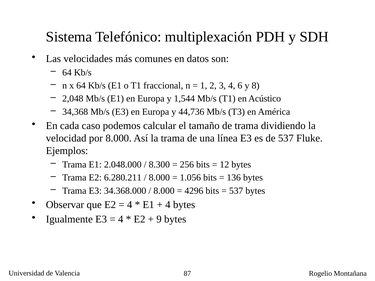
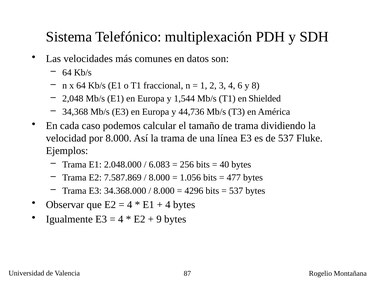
Acústico: Acústico -> Shielded (265, 99)
8.300: 8.300 -> 6.083 (159, 165)
12: 12 -> 40 (224, 165)
6.280.211: 6.280.211 -> 7.587.869 (123, 178)
136: 136 -> 477 (234, 178)
